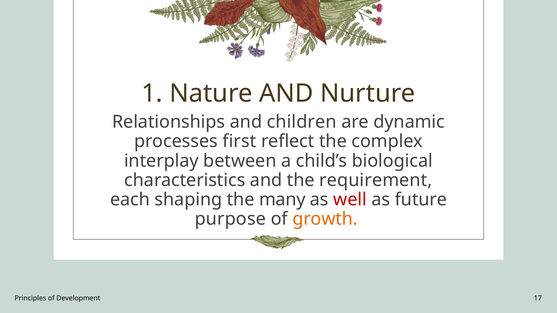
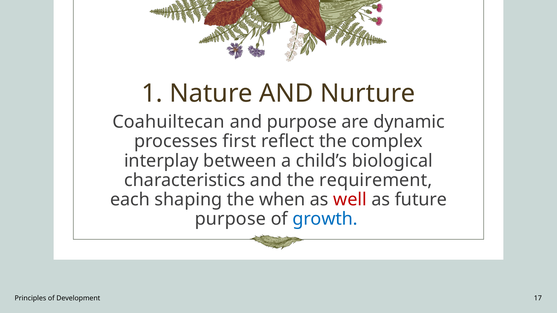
Relationships: Relationships -> Coahuiltecan (169, 122)
and children: children -> purpose (302, 122)
many: many -> when (282, 200)
growth colour: orange -> blue (325, 219)
